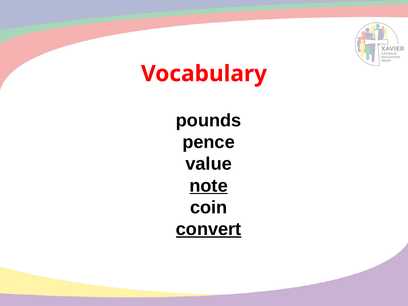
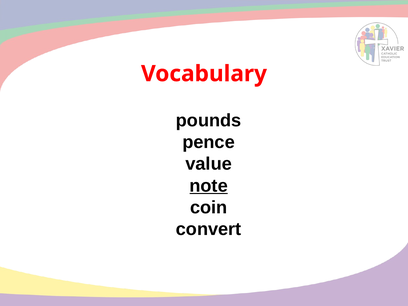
convert underline: present -> none (209, 229)
